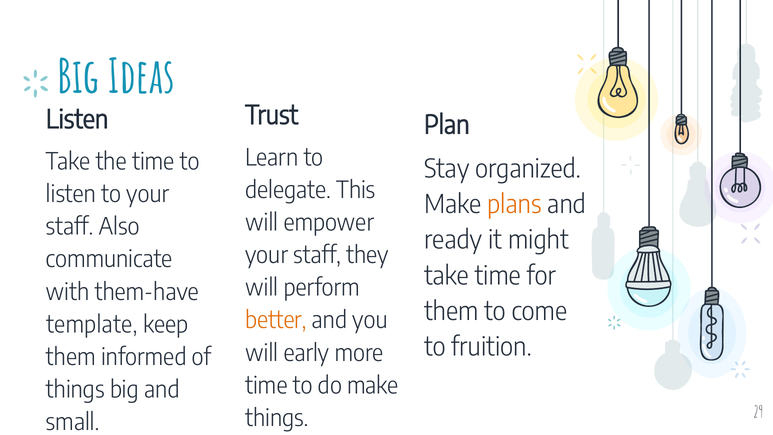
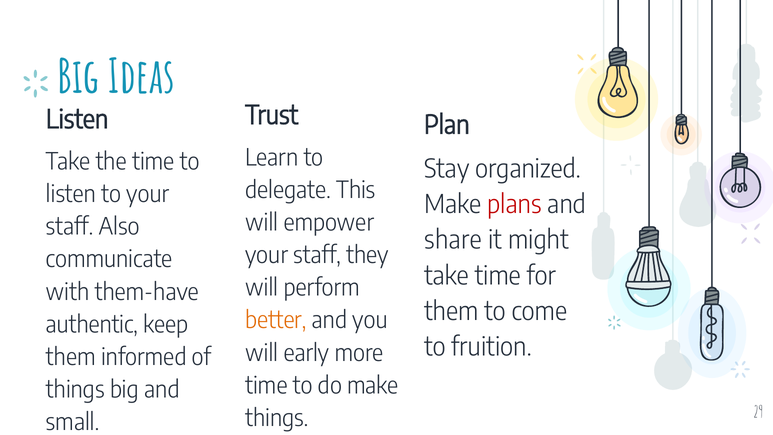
plans colour: orange -> red (514, 205)
ready: ready -> share (453, 240)
template: template -> authentic (92, 325)
